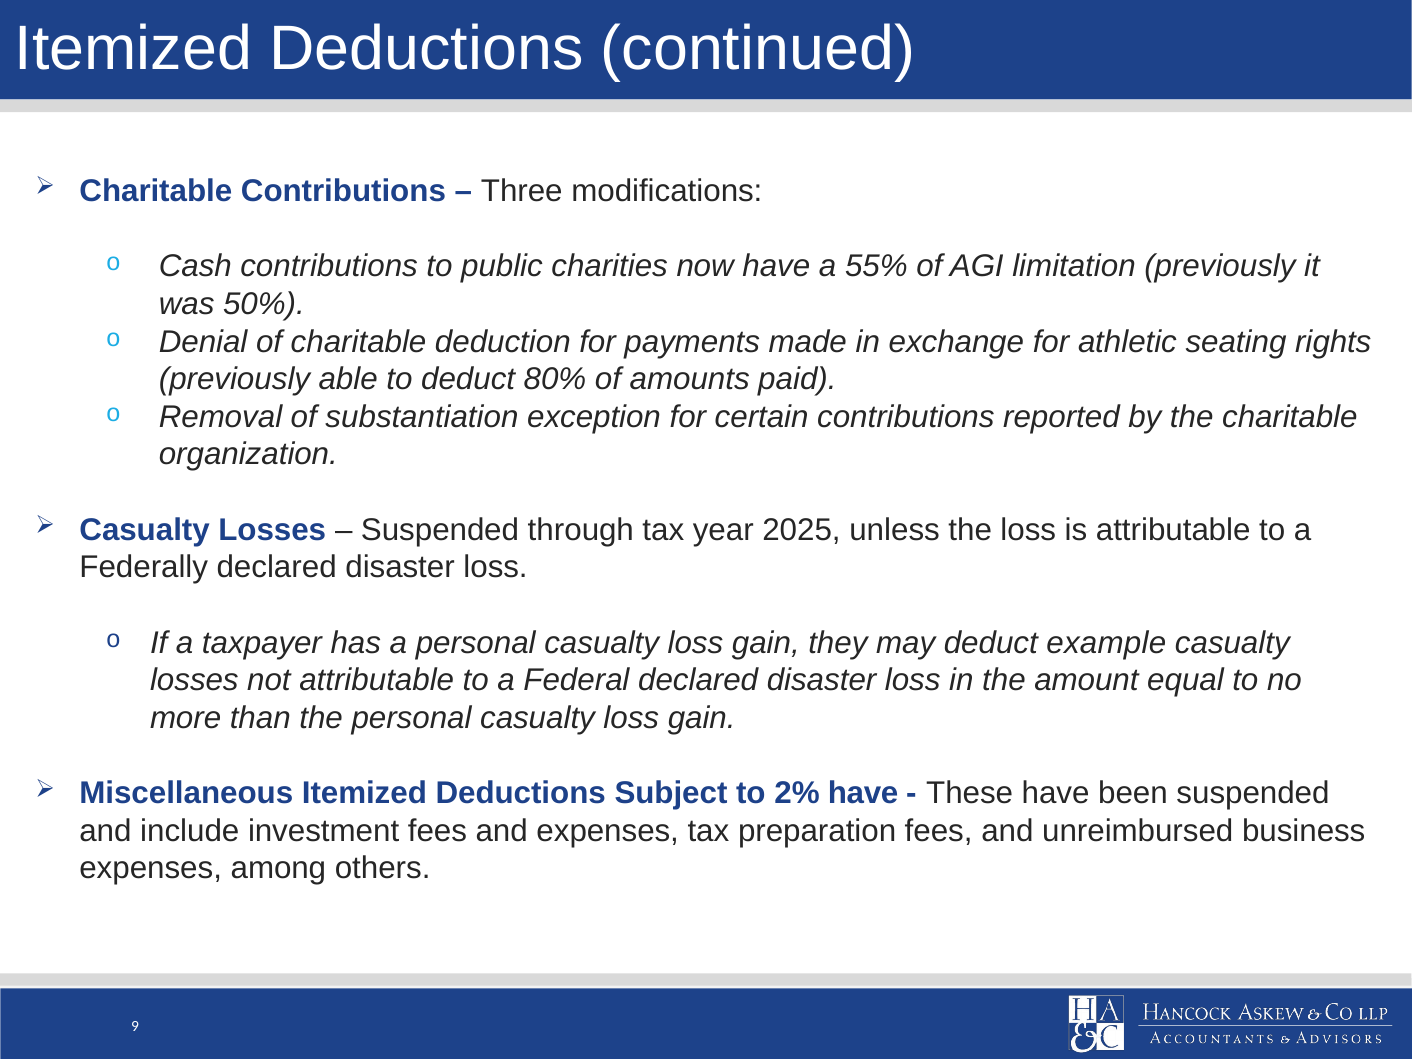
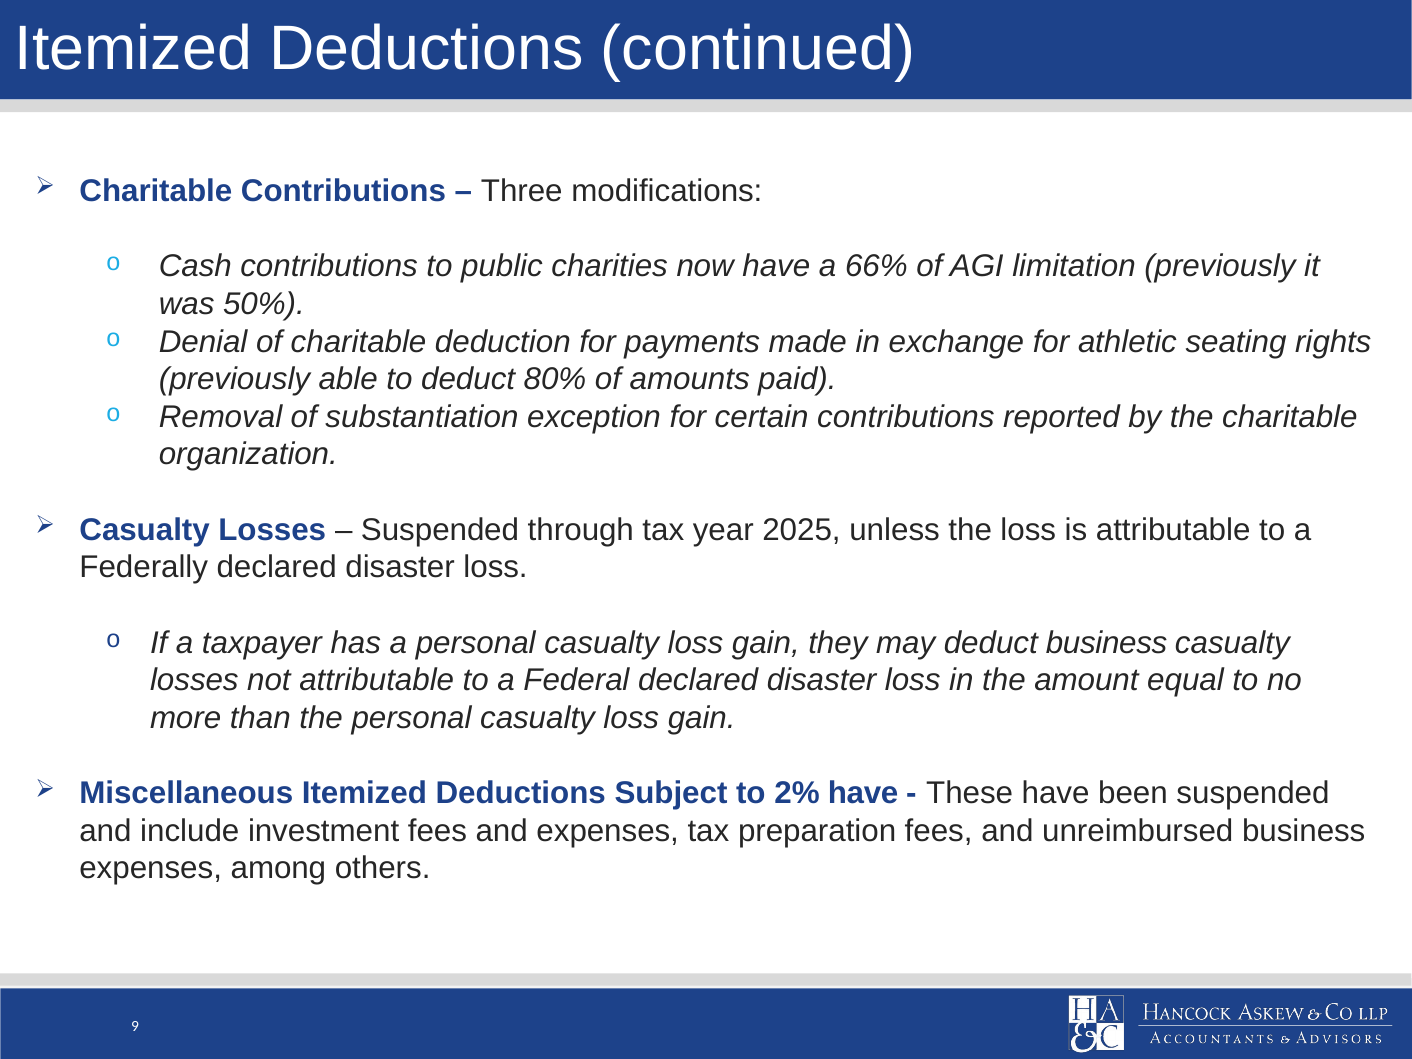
55%: 55% -> 66% (876, 266)
deduct example: example -> business (1107, 643)
